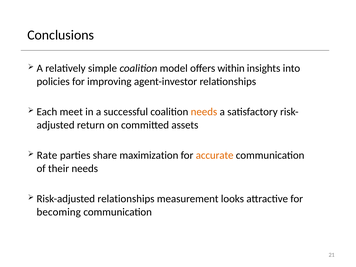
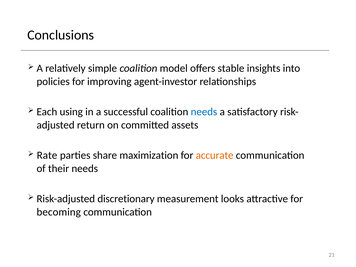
within: within -> stable (231, 68)
meet: meet -> using (71, 112)
needs colour: orange -> blue (204, 112)
Risk-adjusted relationships: relationships -> discretionary (126, 199)
